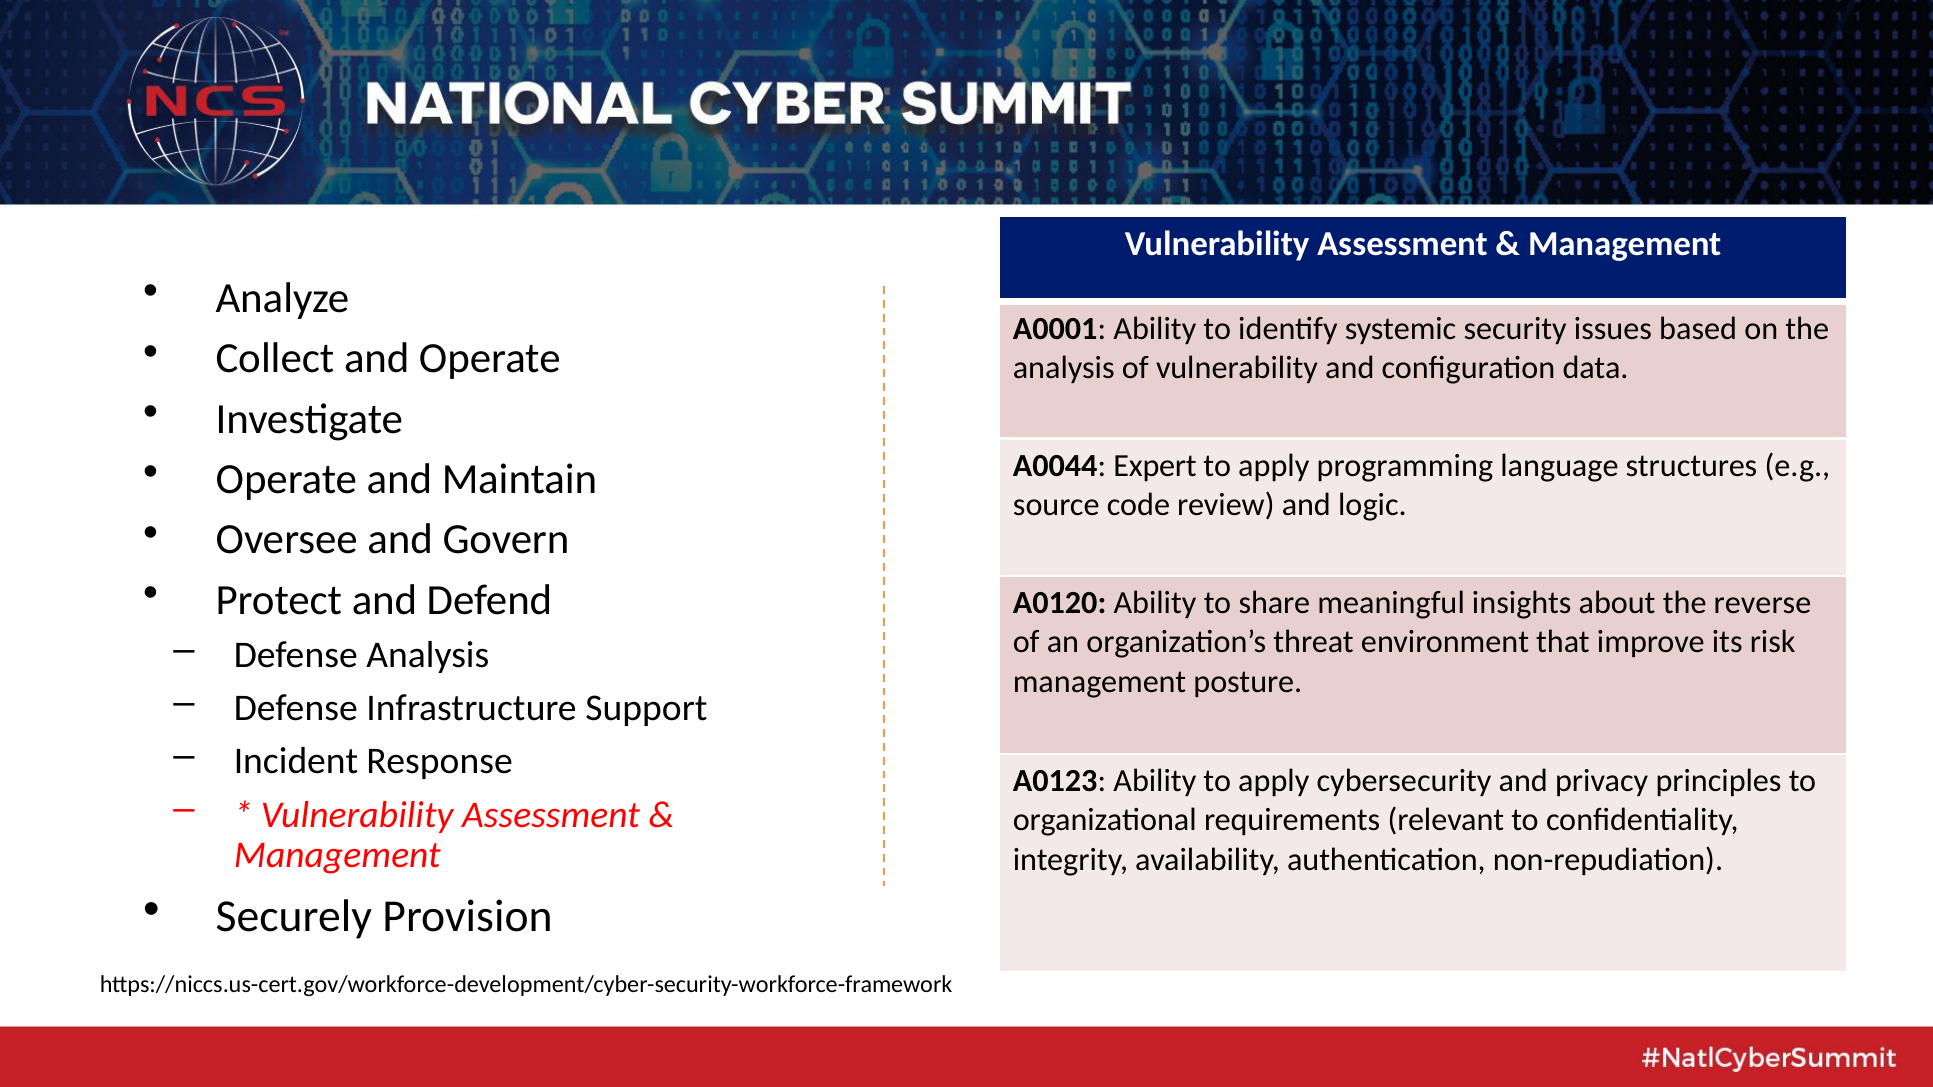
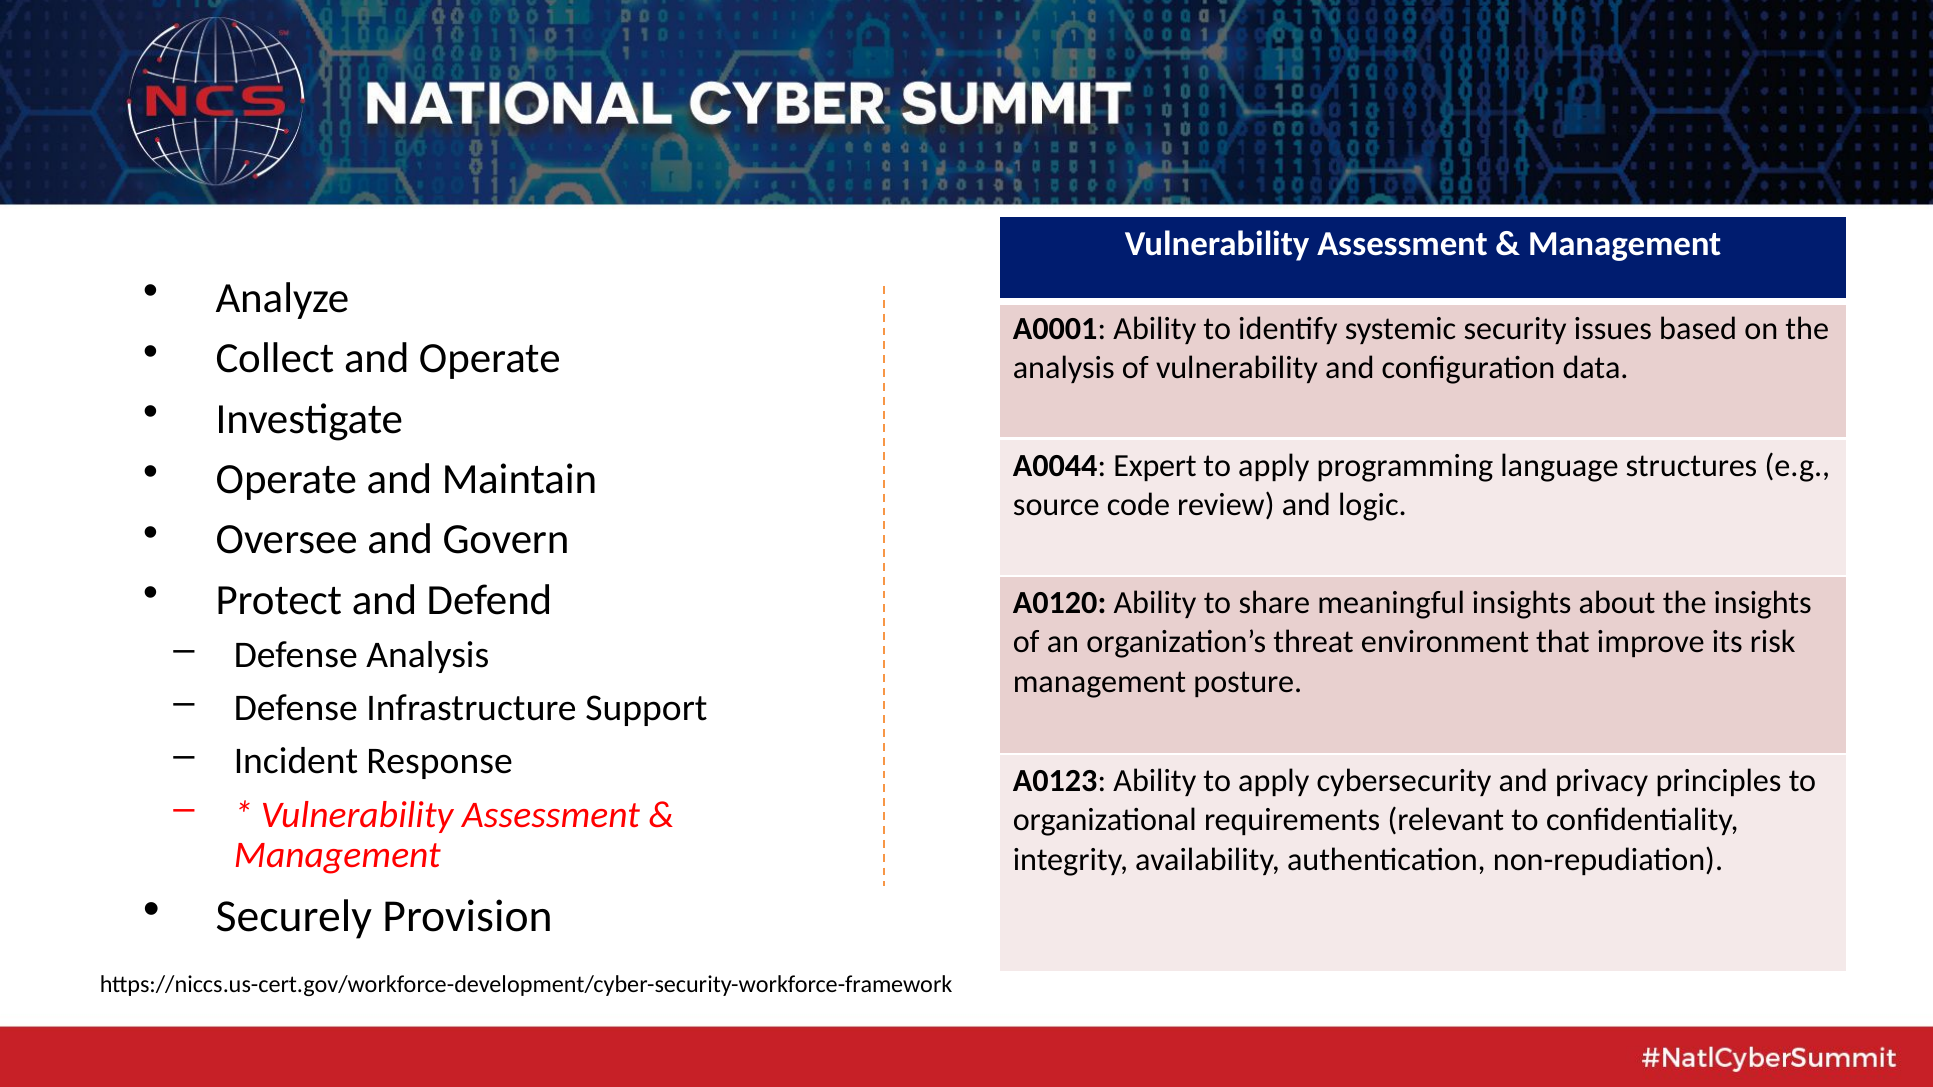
the reverse: reverse -> insights (1763, 603)
